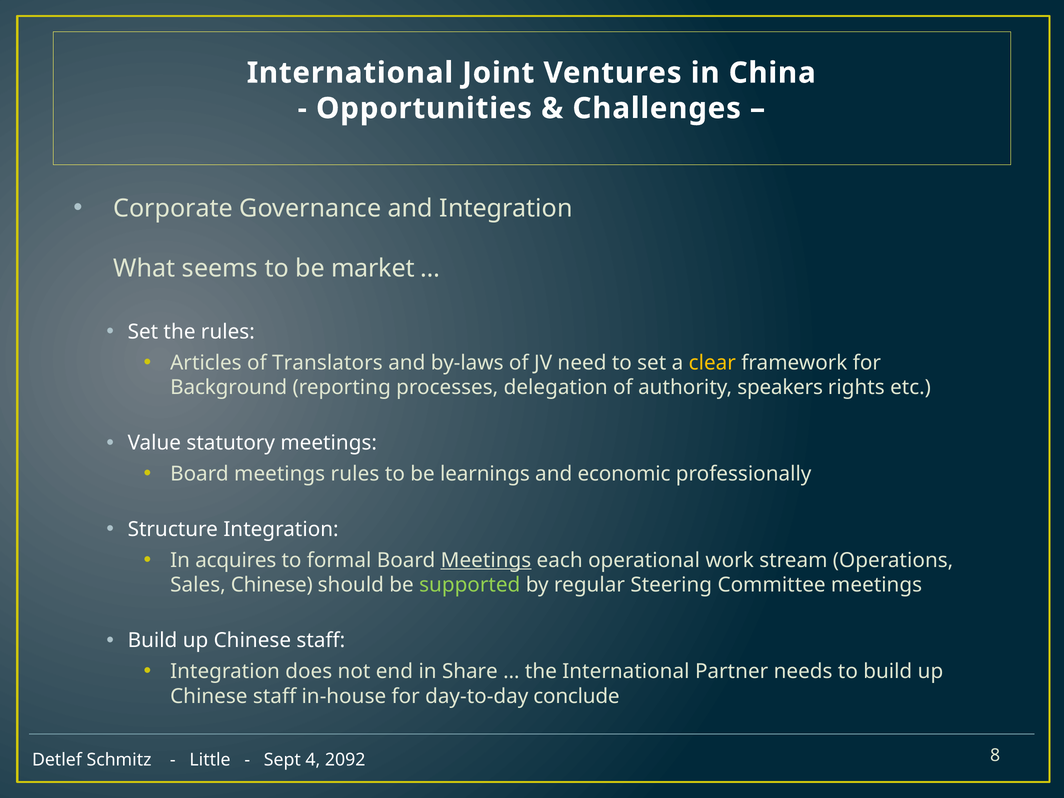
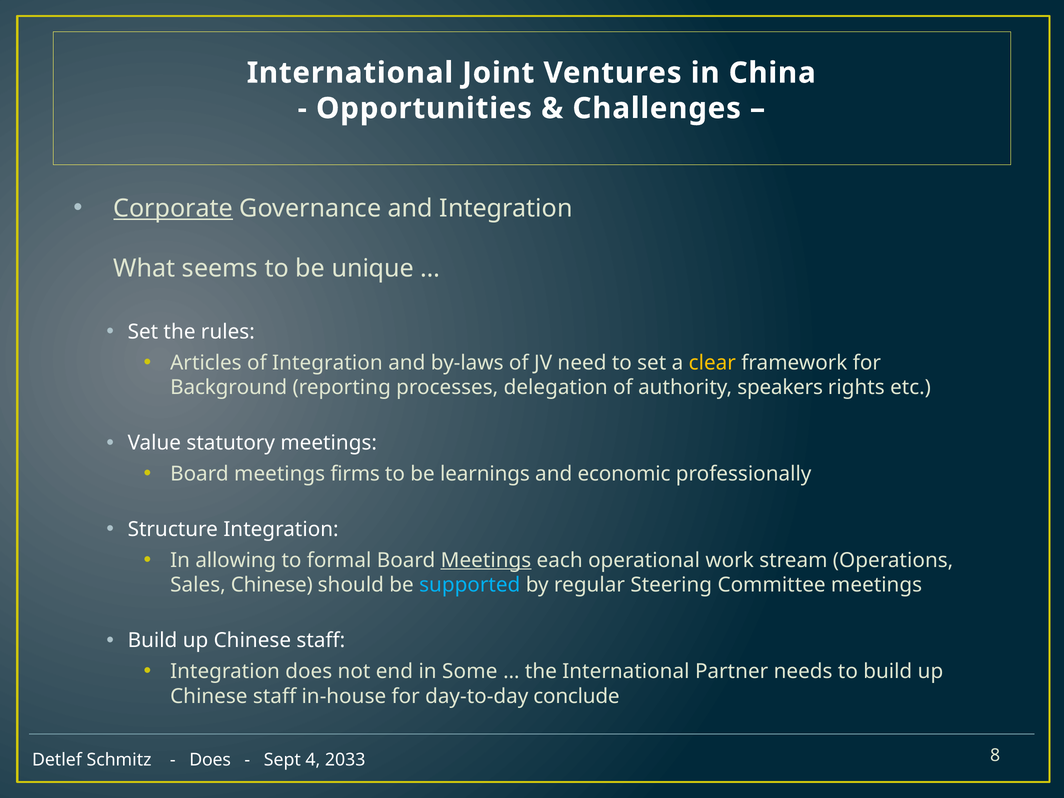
Corporate underline: none -> present (173, 208)
market: market -> unique (373, 269)
of Translators: Translators -> Integration (327, 363)
meetings rules: rules -> firms (355, 474)
acquires: acquires -> allowing (236, 560)
supported colour: light green -> light blue (470, 585)
Share: Share -> Some (470, 671)
Little: Little -> Does (210, 760)
2092: 2092 -> 2033 (345, 760)
